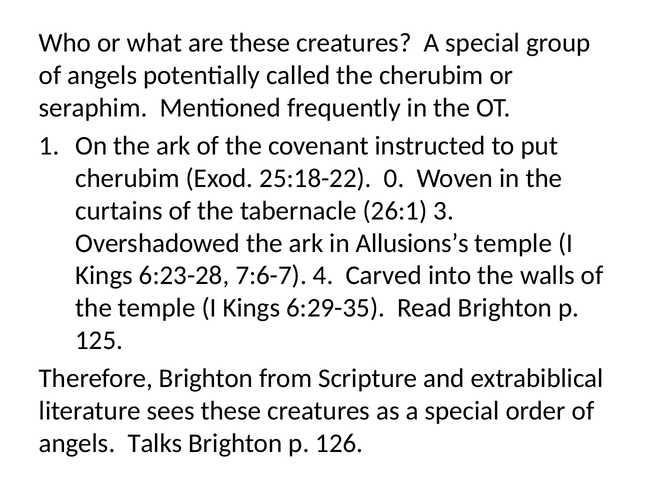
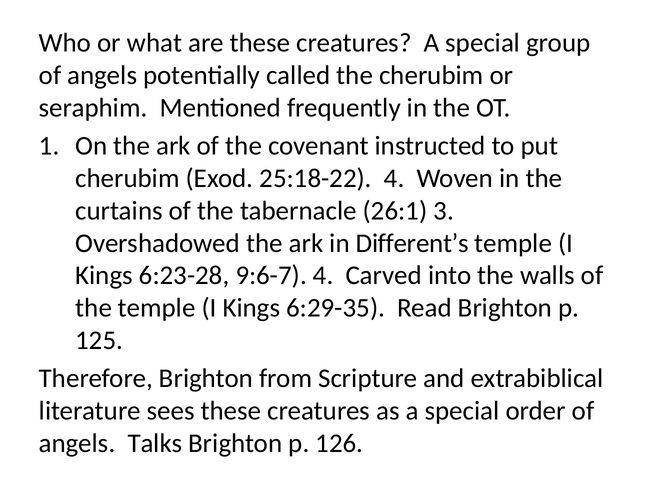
25:18-22 0: 0 -> 4 (394, 178)
Allusions’s: Allusions’s -> Different’s (412, 243)
7:6-7: 7:6-7 -> 9:6-7 (271, 275)
